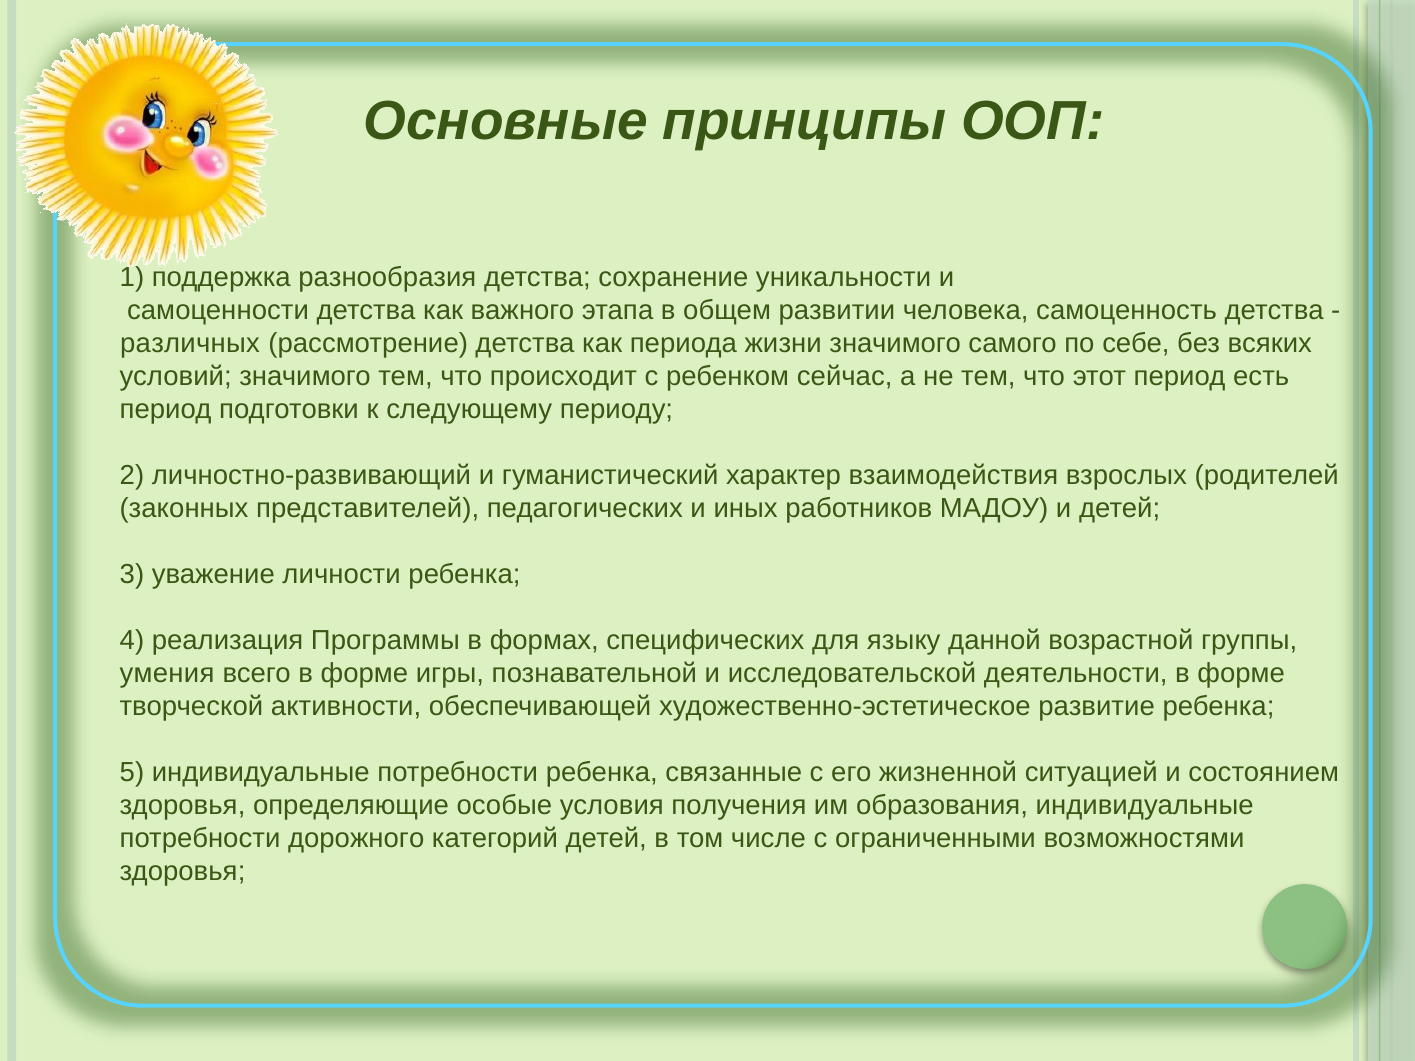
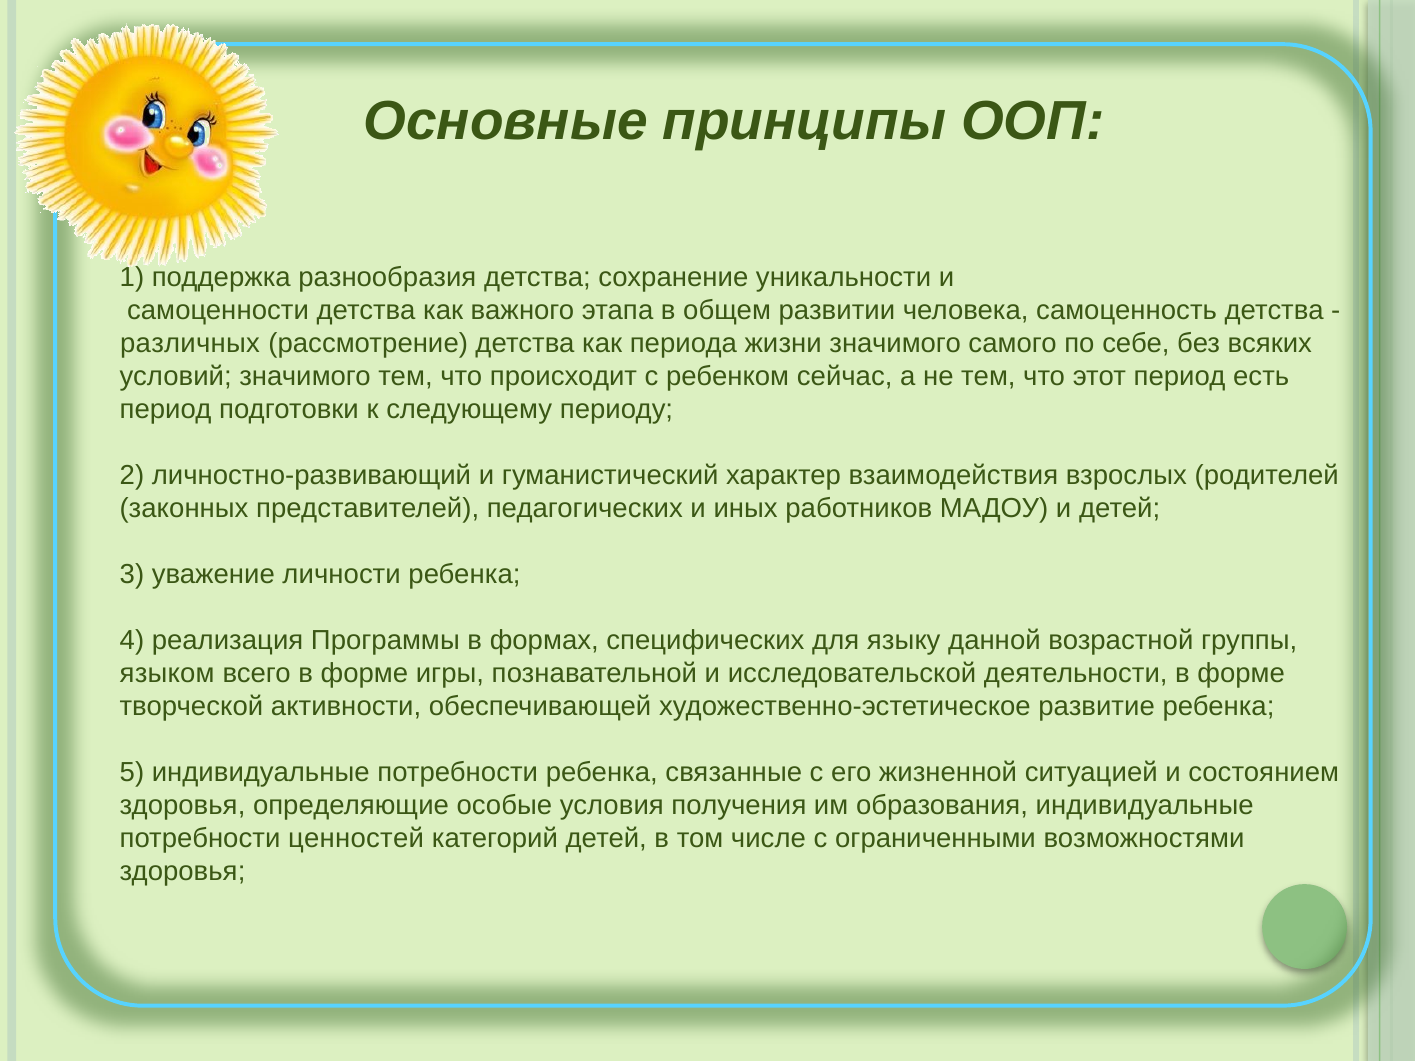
умения: умения -> языком (167, 674)
дорожного: дорожного -> ценностей (356, 839)
